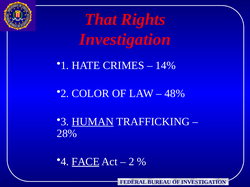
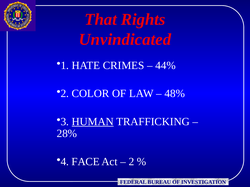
Investigation: Investigation -> Unvindicated (125, 39)
14%: 14% -> 44% (166, 66)
FACE underline: present -> none (86, 162)
